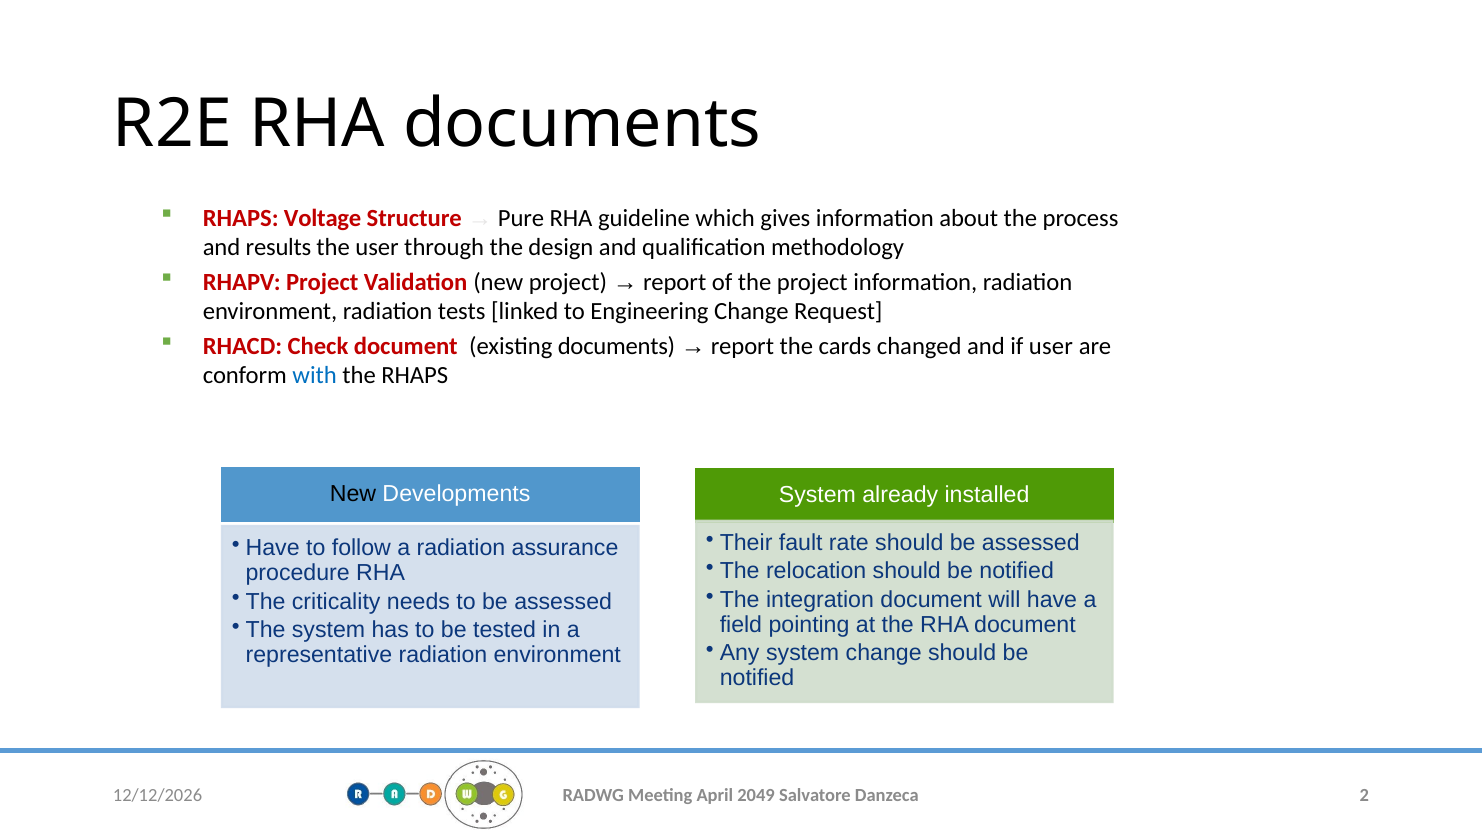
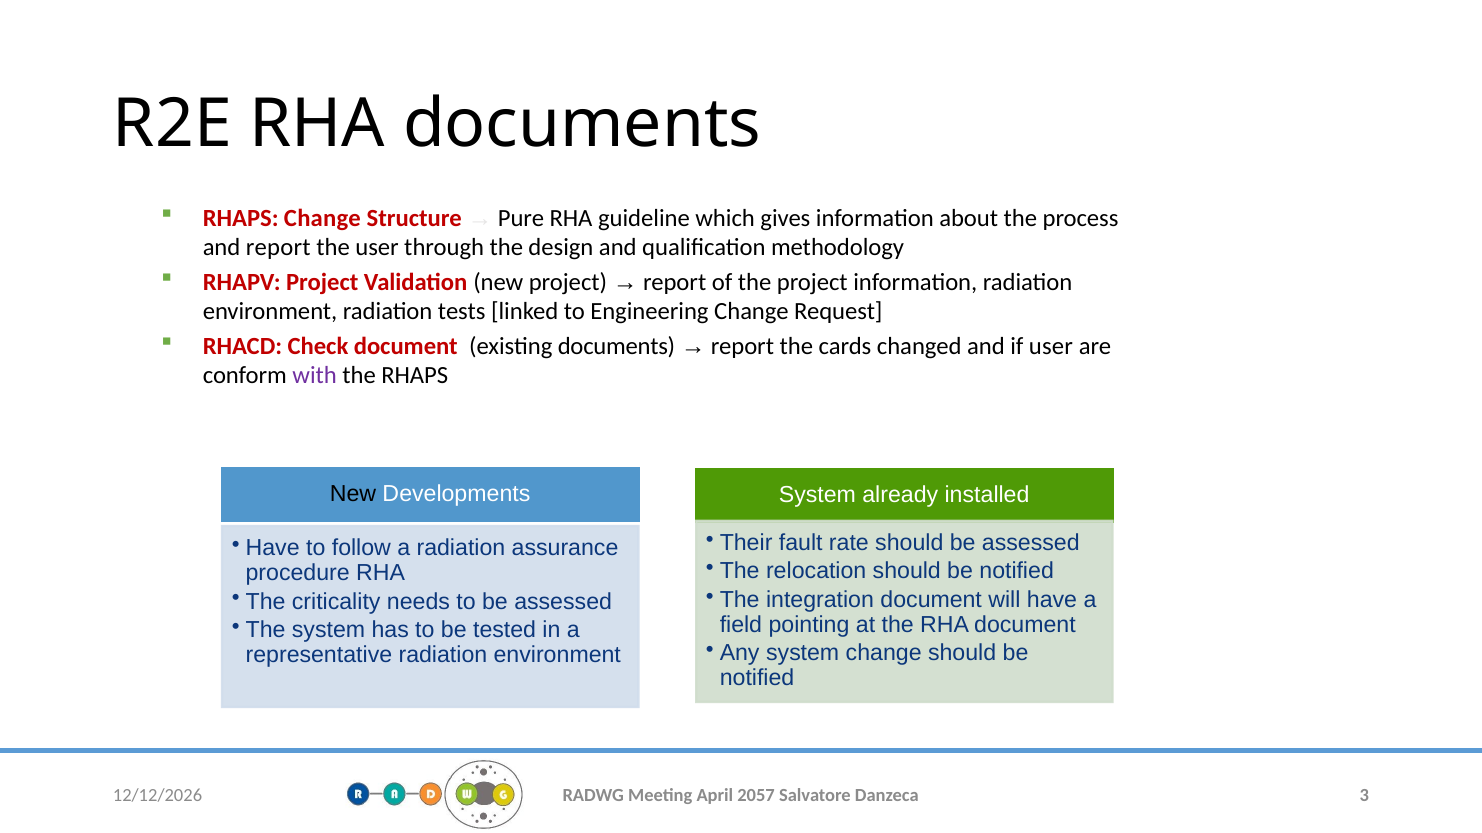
RHAPS Voltage: Voltage -> Change (322, 218)
and results: results -> report (278, 248)
with colour: blue -> purple (315, 376)
2049: 2049 -> 2057 (756, 796)
2: 2 -> 3 (1364, 796)
